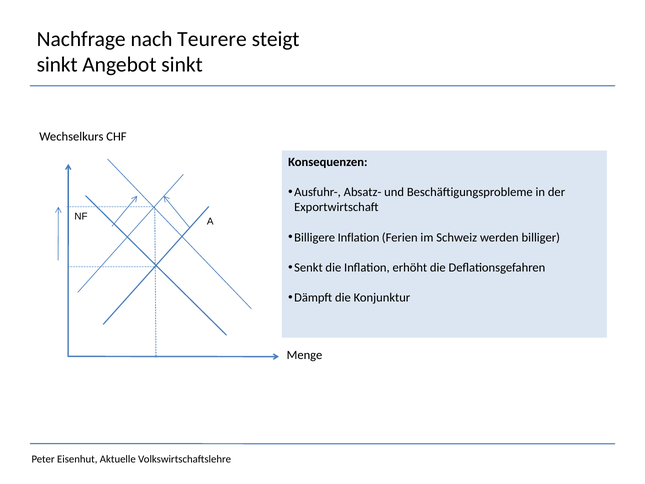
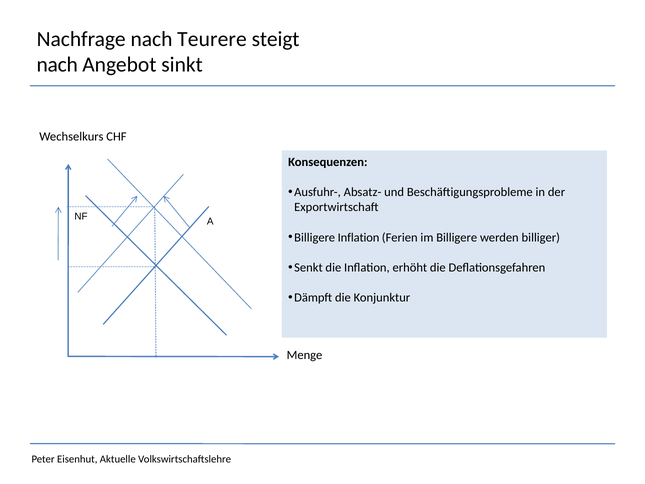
sinkt: sinkt -> nach (57, 65)
im Schweiz: Schweiz -> Billigere (457, 237)
